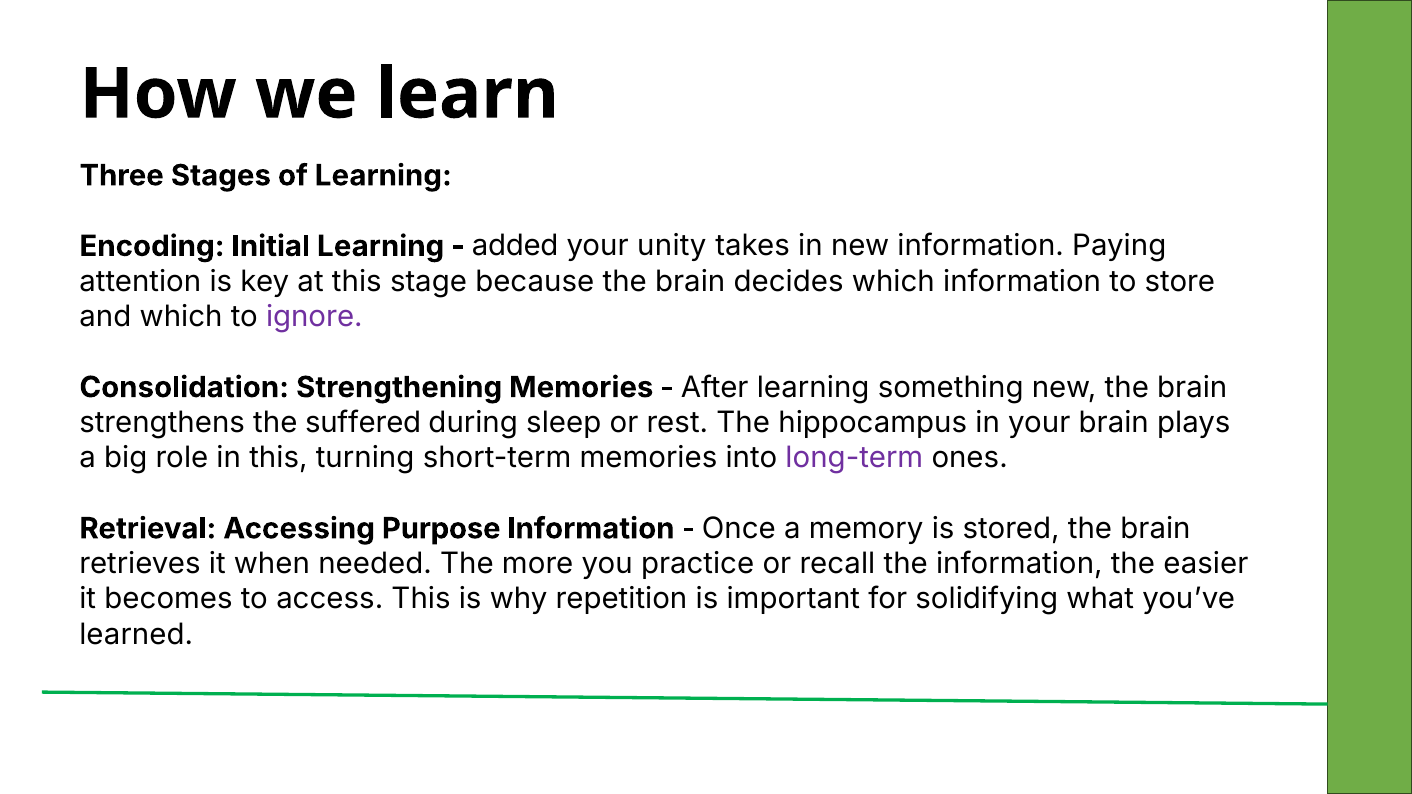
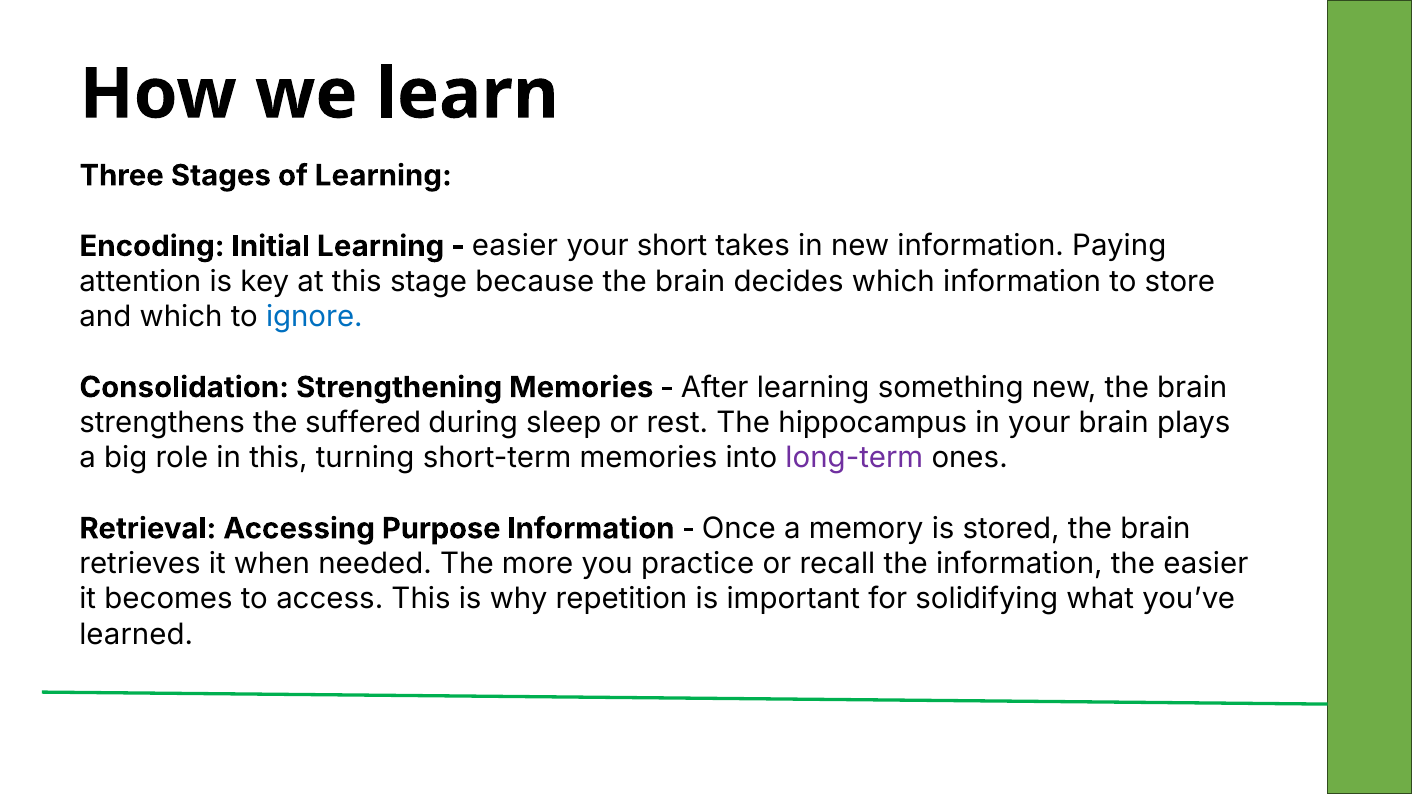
added: added -> easier (515, 246)
unity: unity -> short (672, 246)
ignore colour: purple -> blue (314, 317)
